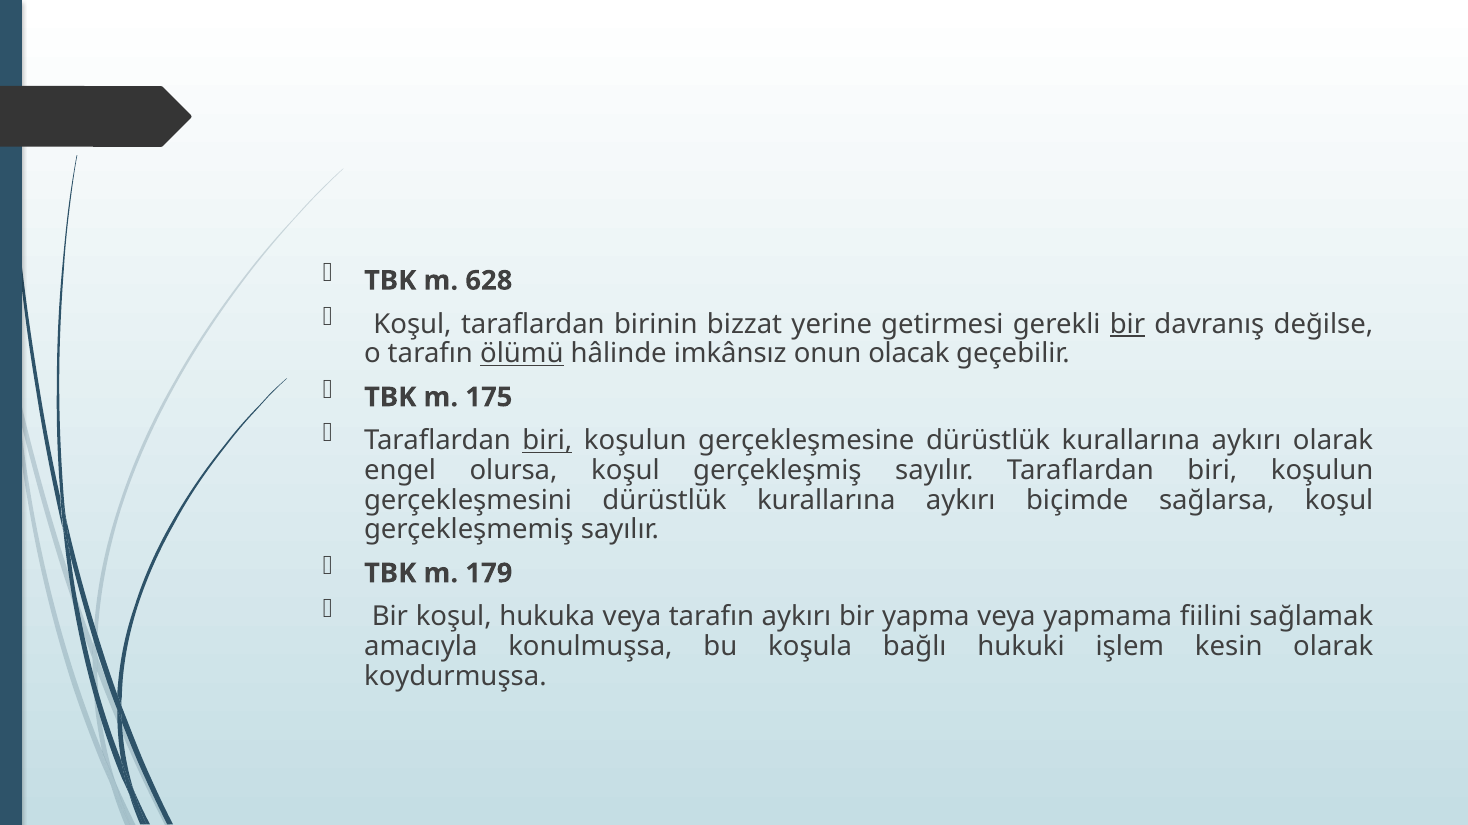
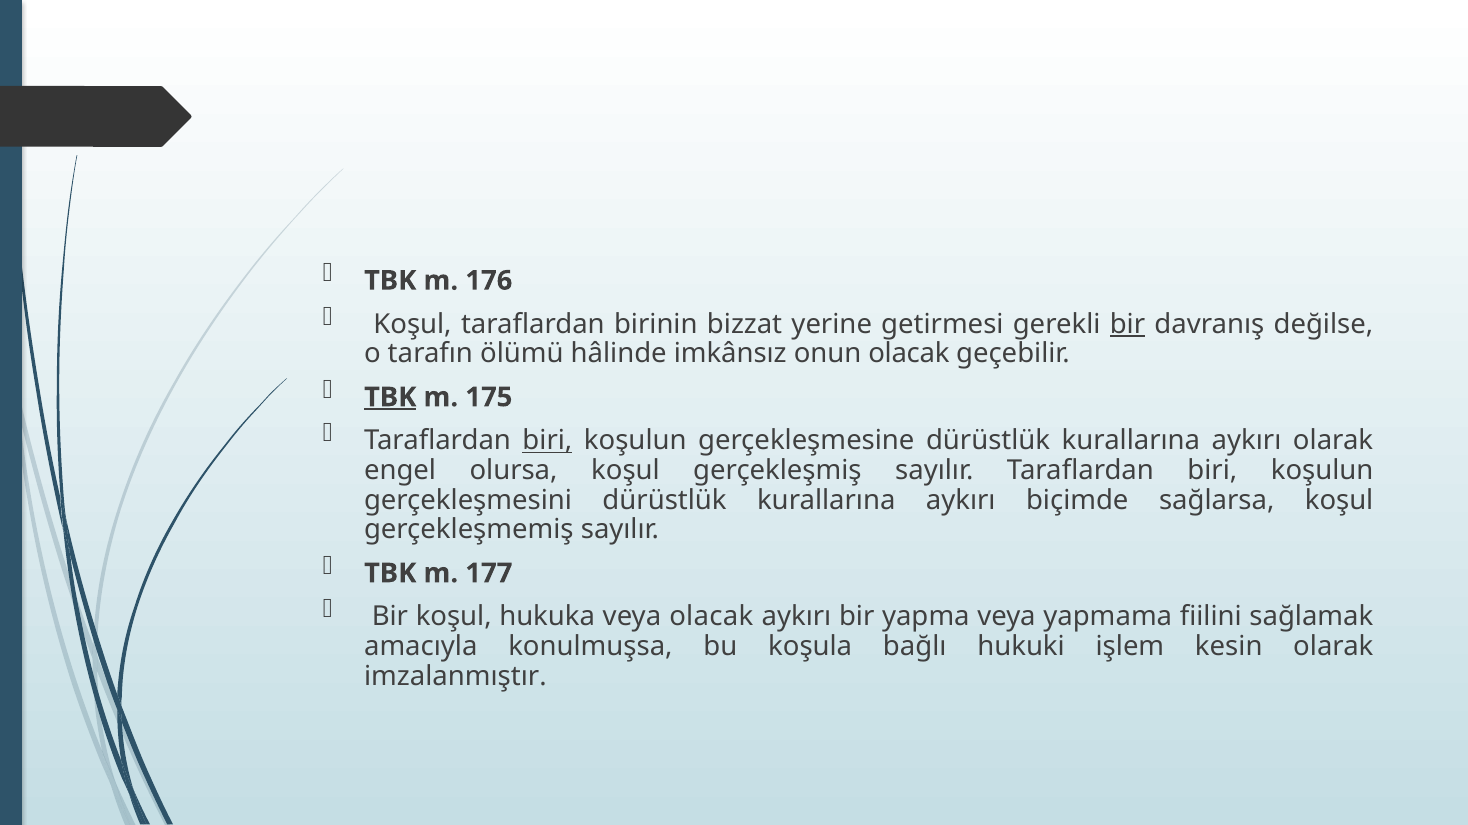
628: 628 -> 176 (489, 281)
ölümü underline: present -> none (522, 354)
TBK underline: none -> present (390, 398)
179: 179 -> 177 (489, 574)
veya tarafın: tarafın -> olacak (711, 617)
koydurmuşsa: koydurmuşsa -> imzalanmıştır (455, 677)
